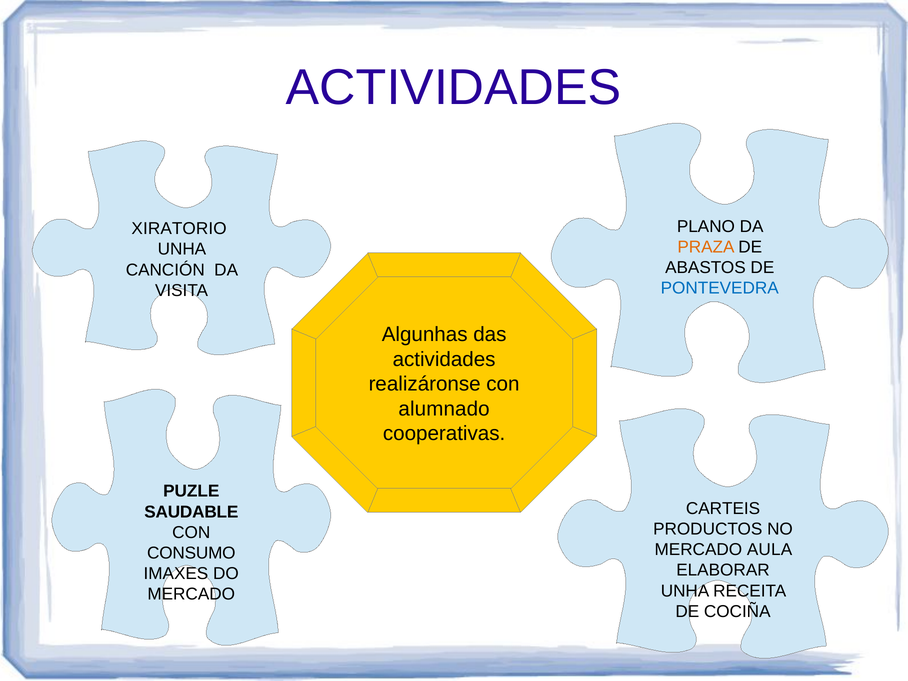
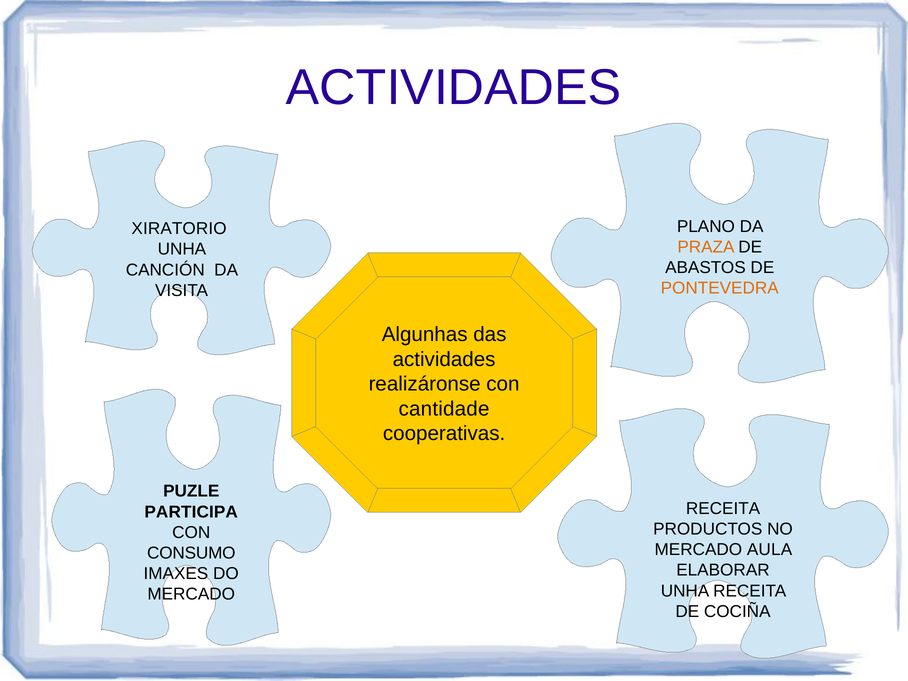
PONTEVEDRA colour: blue -> orange (720, 288)
alumnado: alumnado -> cantidade (444, 409)
CARTEIS: CARTEIS -> RECEITA (723, 508)
SAUDABLE: SAUDABLE -> PARTICIPA (191, 512)
